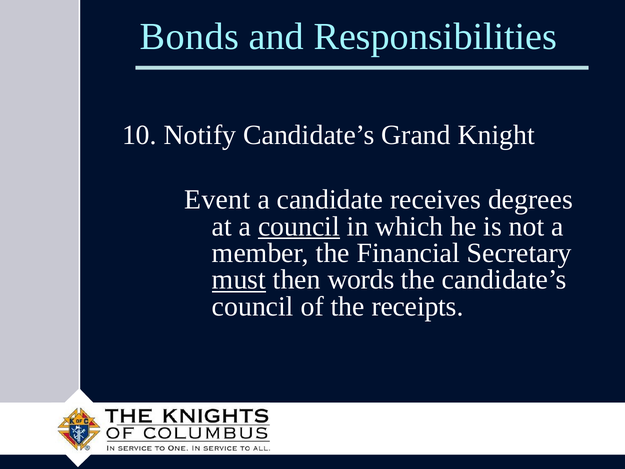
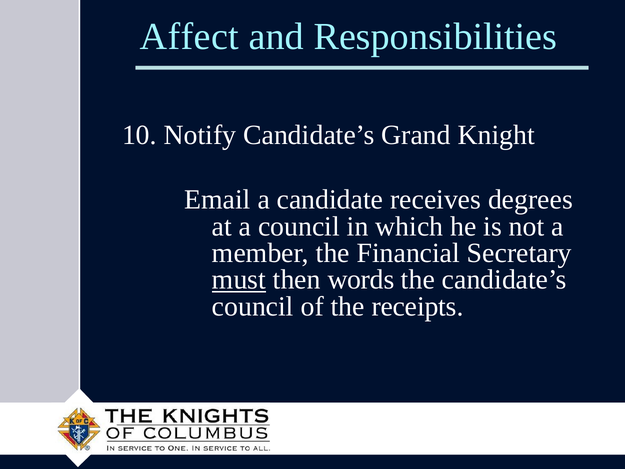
Bonds: Bonds -> Affect (189, 37)
Event: Event -> Email (217, 200)
council underline: present -> none (299, 226)
